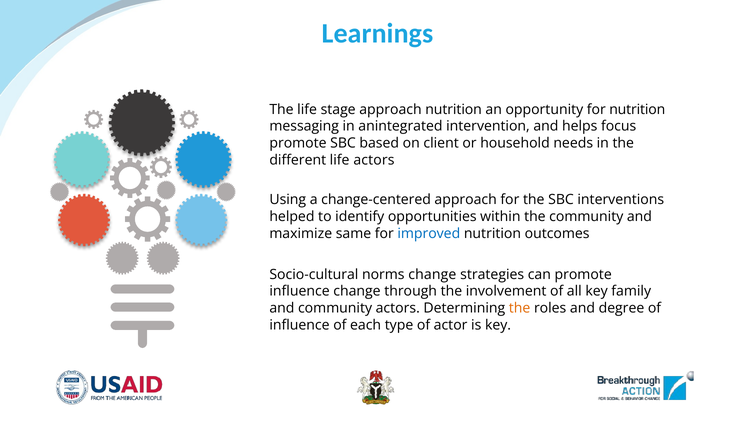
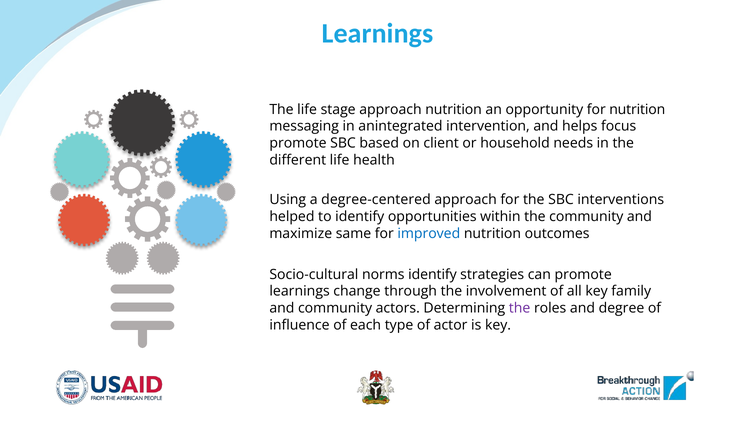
life actors: actors -> health (374, 160)
change-centered: change-centered -> degree-centered (376, 200)
norms change: change -> identify (432, 274)
influence: influence -> learnings (300, 291)
the colour: orange -> purple (520, 308)
